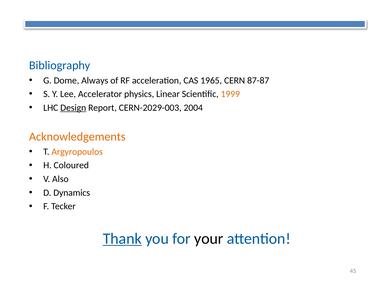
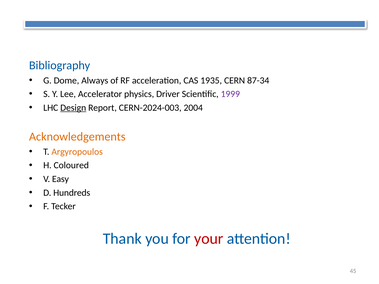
1965: 1965 -> 1935 (211, 80)
87-87: 87-87 -> 87-34 (258, 80)
Linear: Linear -> Driver (168, 94)
1999 colour: orange -> purple (230, 94)
CERN-2029-003: CERN-2029-003 -> CERN-2024-003 (150, 108)
Also: Also -> Easy (60, 179)
Dynamics: Dynamics -> Hundreds (72, 193)
Thank underline: present -> none (122, 239)
your colour: black -> red (209, 239)
